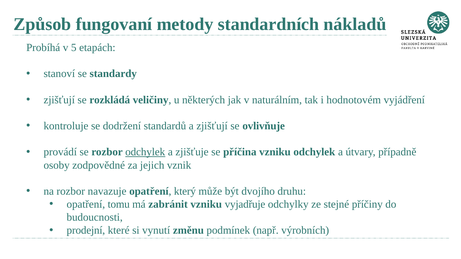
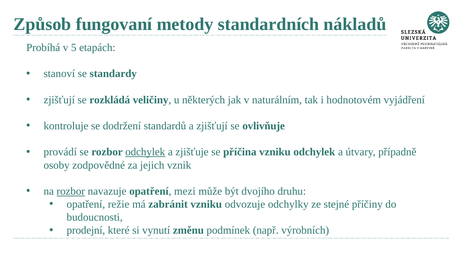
rozbor underline: none -> present (71, 191)
který: který -> mezi (185, 191)
tomu: tomu -> režie (119, 204)
vyjadřuje: vyjadřuje -> odvozuje (245, 204)
